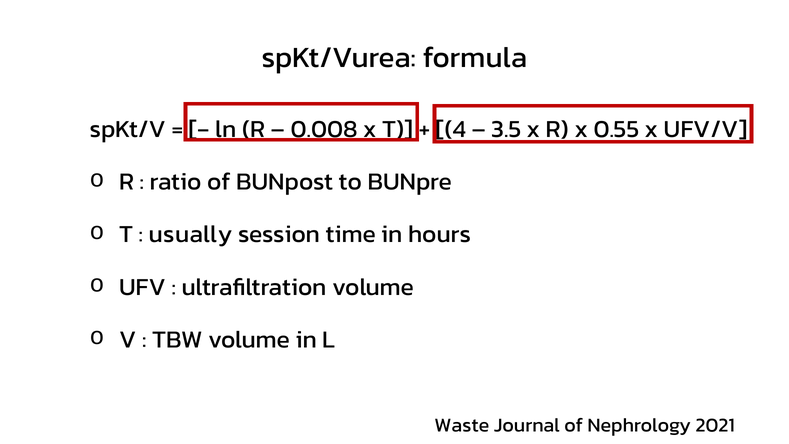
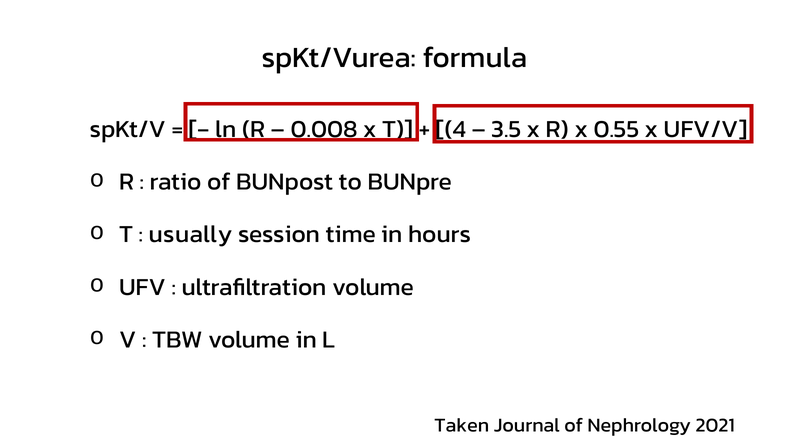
Waste: Waste -> Taken (462, 425)
